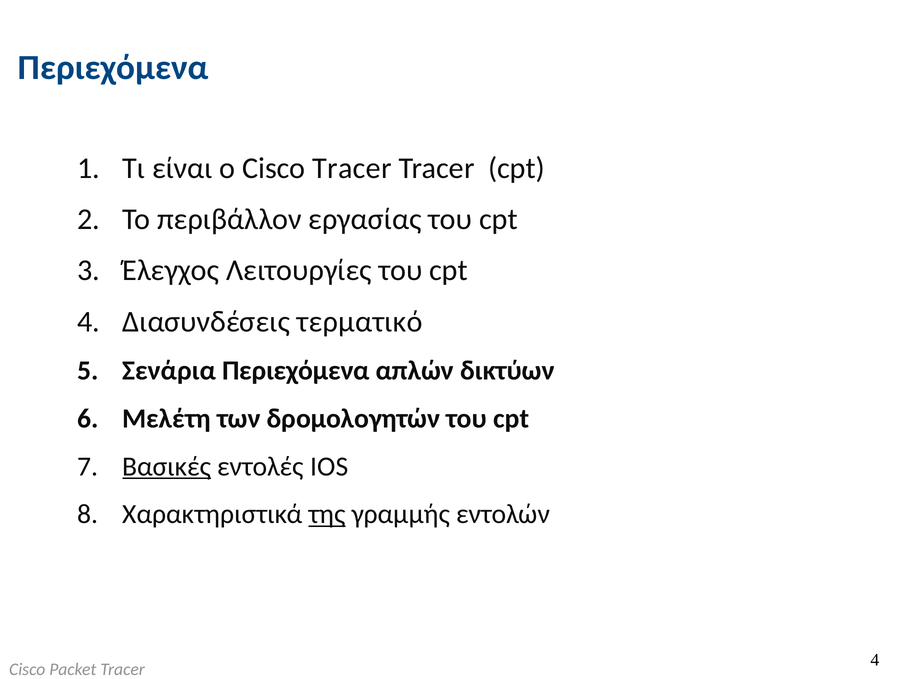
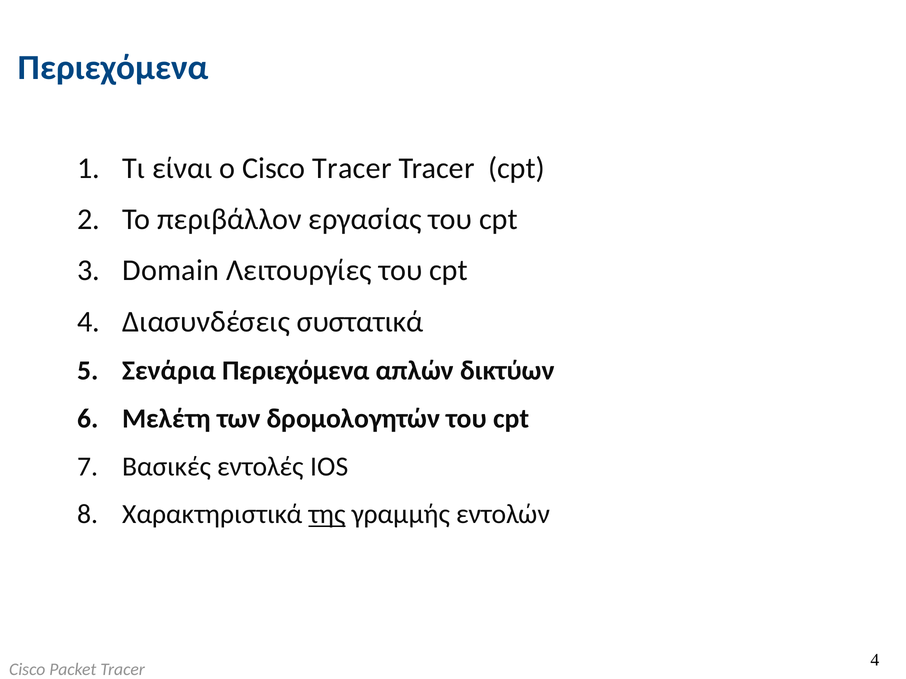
Έλεγχος: Έλεγχος -> Domain (171, 271)
τερματικό: τερματικό -> συστατικά (360, 322)
Βασικές underline: present -> none (167, 467)
